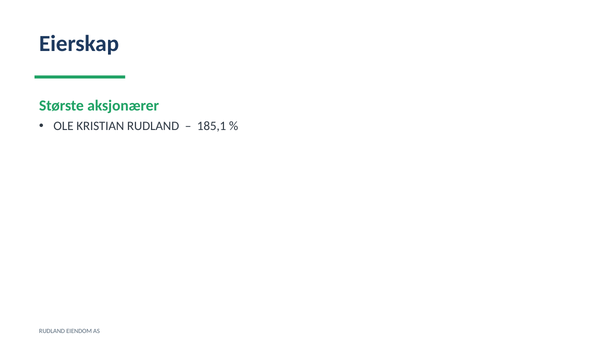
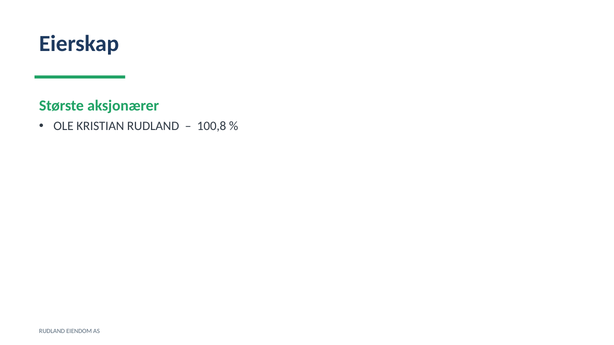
185,1: 185,1 -> 100,8 (212, 126)
